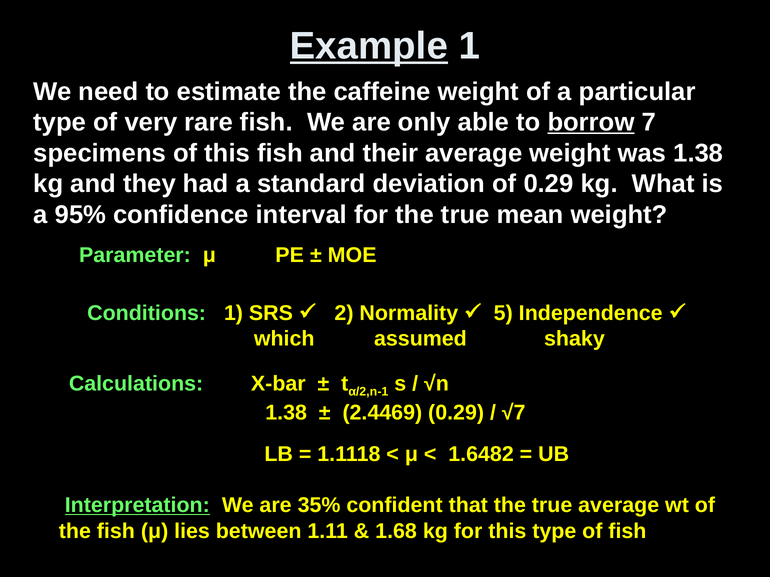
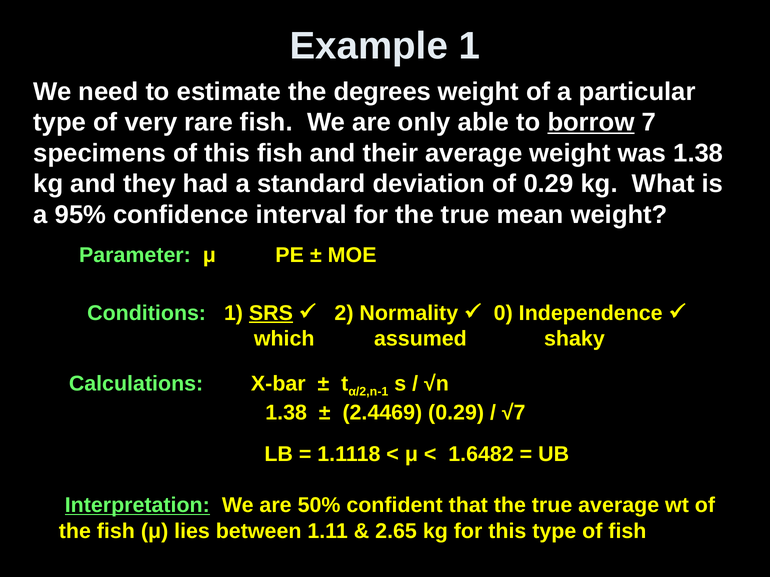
Example underline: present -> none (369, 46)
caffeine: caffeine -> degrees (382, 92)
SRS underline: none -> present (271, 313)
5: 5 -> 0 (503, 313)
35%: 35% -> 50% (319, 506)
1.68: 1.68 -> 2.65 (396, 531)
